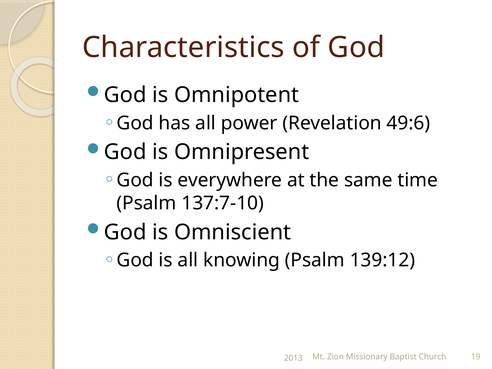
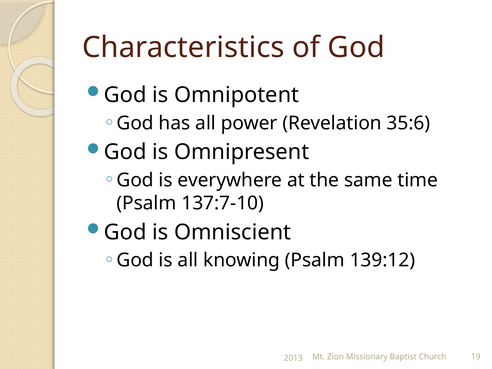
49:6: 49:6 -> 35:6 (408, 123)
